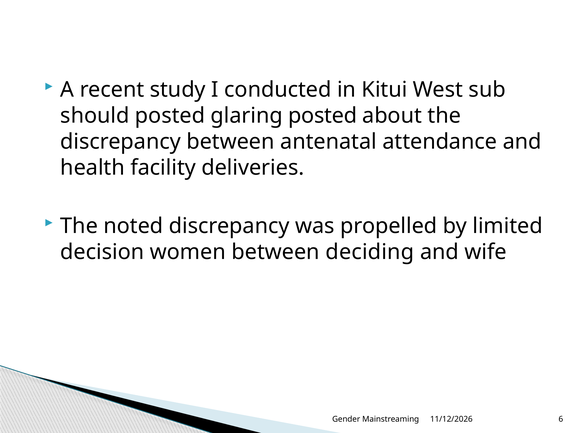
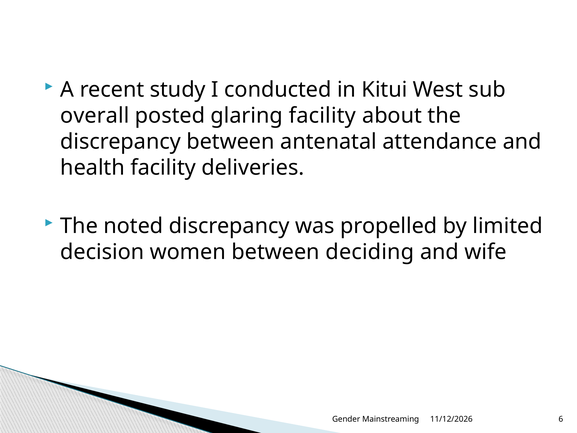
should: should -> overall (95, 115)
glaring posted: posted -> facility (322, 115)
